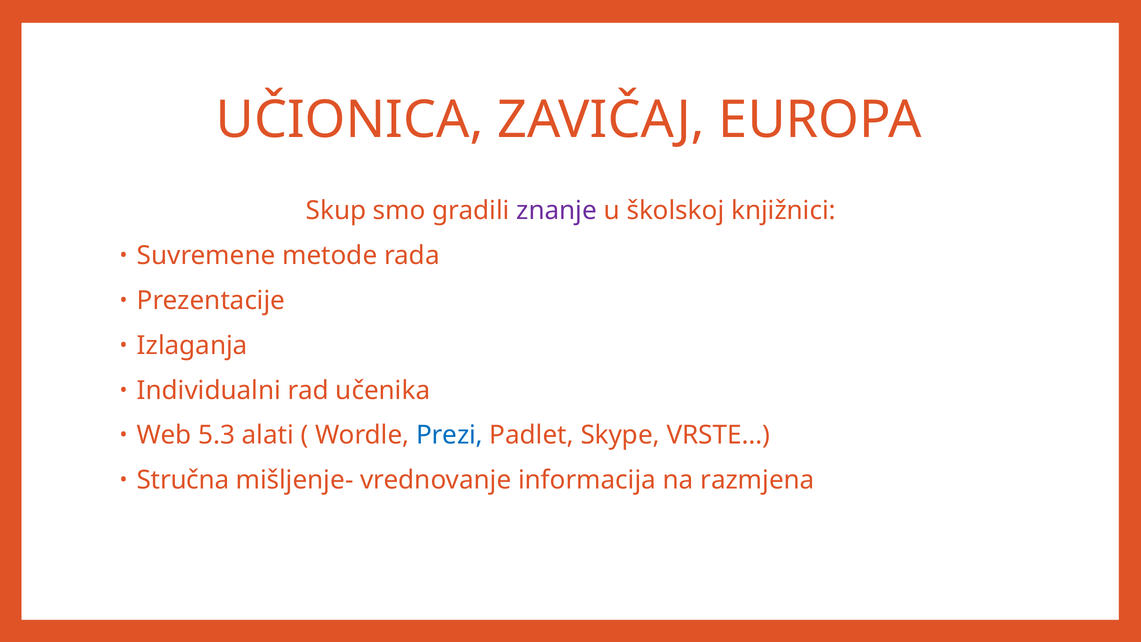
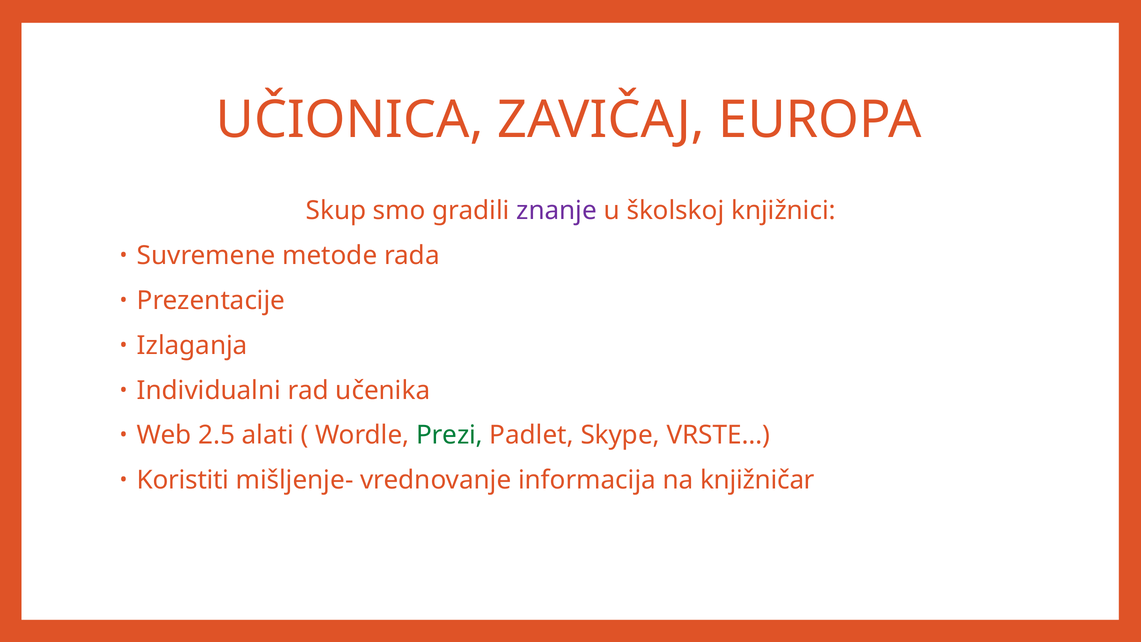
5.3: 5.3 -> 2.5 (217, 435)
Prezi colour: blue -> green (449, 435)
Stručna: Stručna -> Koristiti (183, 480)
razmjena: razmjena -> knjižničar (758, 480)
